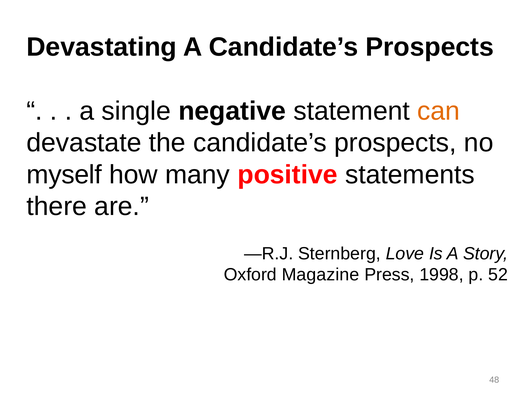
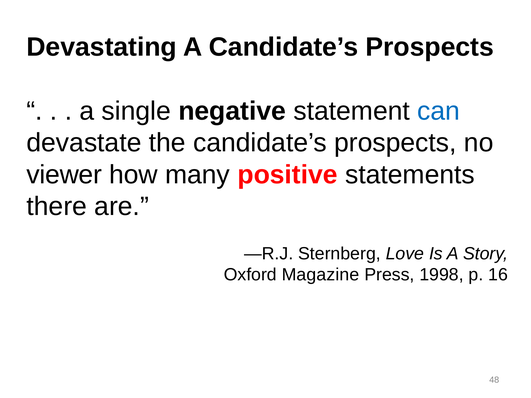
can colour: orange -> blue (439, 111)
myself: myself -> viewer (64, 175)
52: 52 -> 16 (498, 275)
